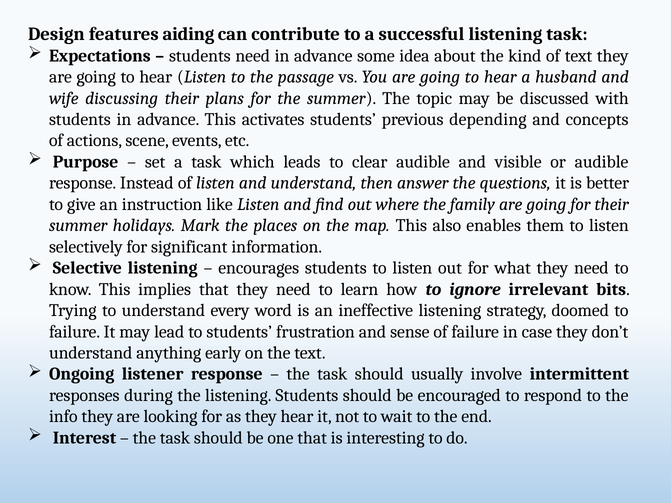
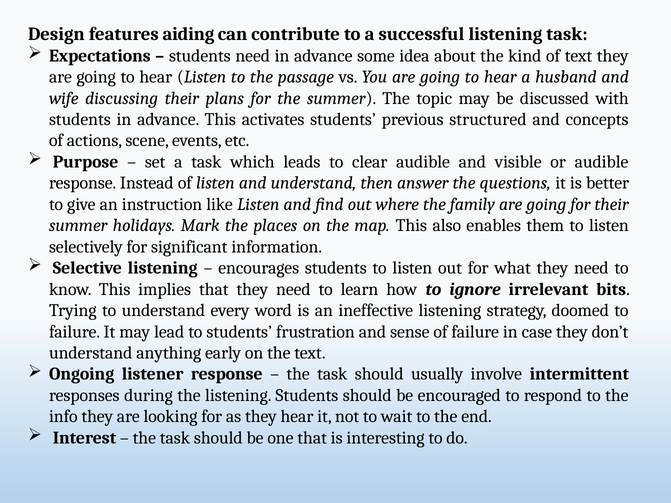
depending: depending -> structured (488, 119)
